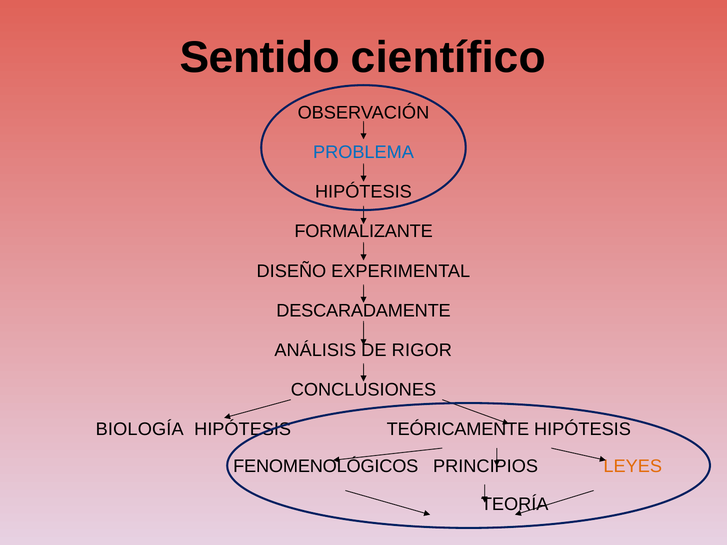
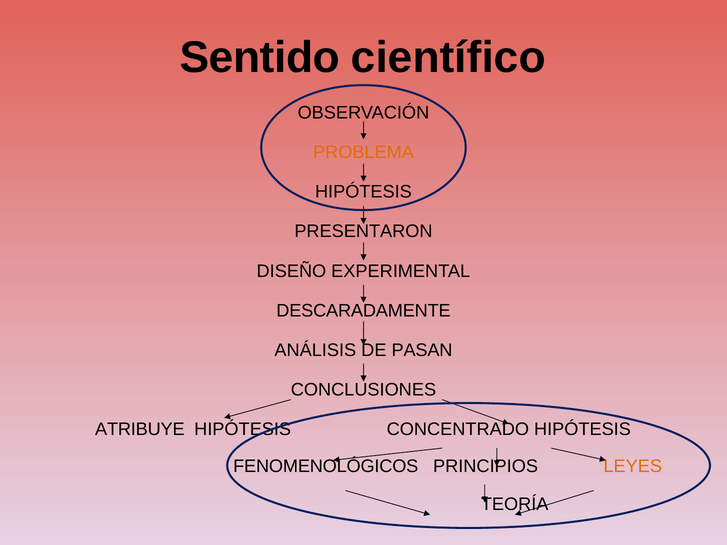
PROBLEMA colour: blue -> orange (363, 152)
FORMALIZANTE: FORMALIZANTE -> PRESENTARON (363, 232)
RIGOR: RIGOR -> PASAN (422, 350)
BIOLOGÍA: BIOLOGÍA -> ATRIBUYE (140, 430)
TEÓRICAMENTE: TEÓRICAMENTE -> CONCENTRADO (458, 430)
